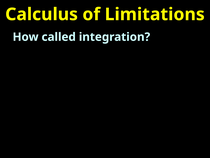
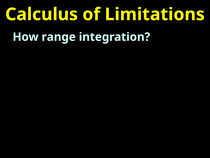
called: called -> range (59, 37)
